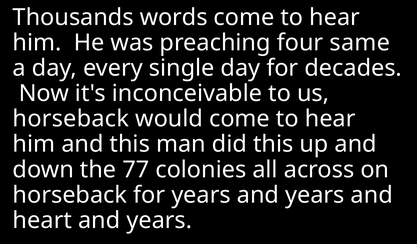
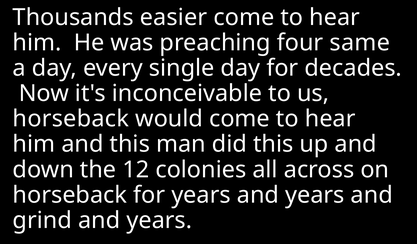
words: words -> easier (174, 17)
77: 77 -> 12 (136, 170)
heart: heart -> grind (42, 221)
